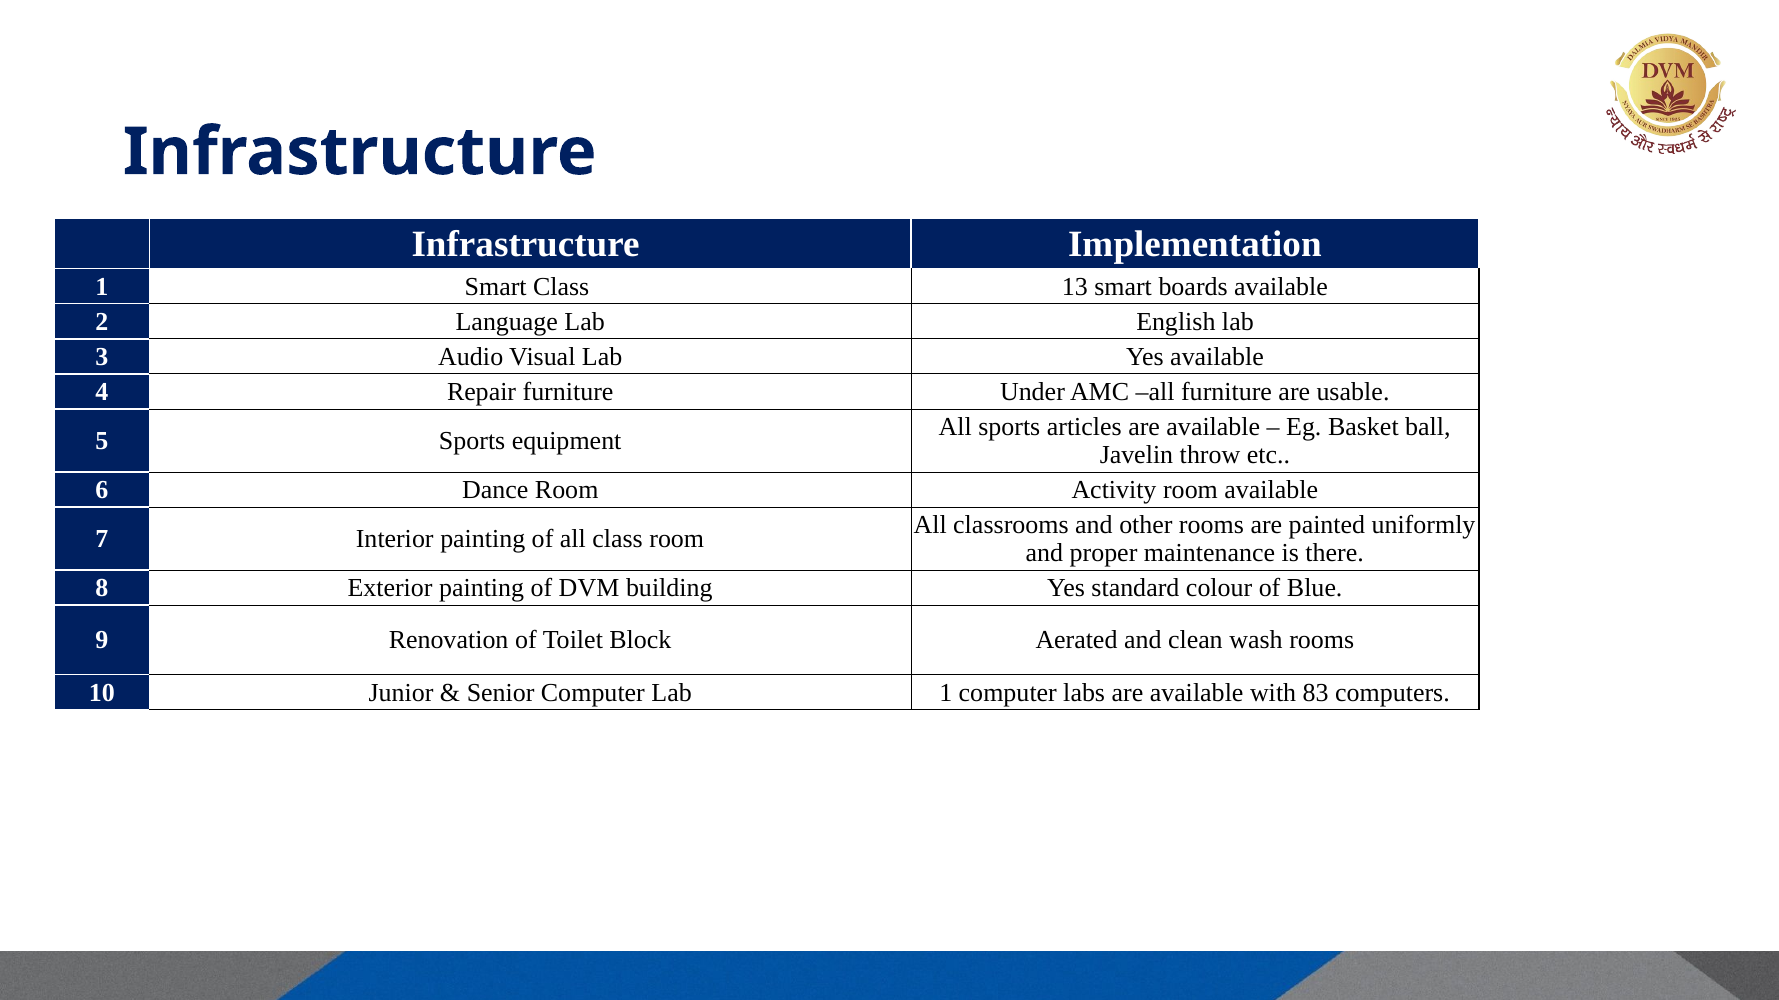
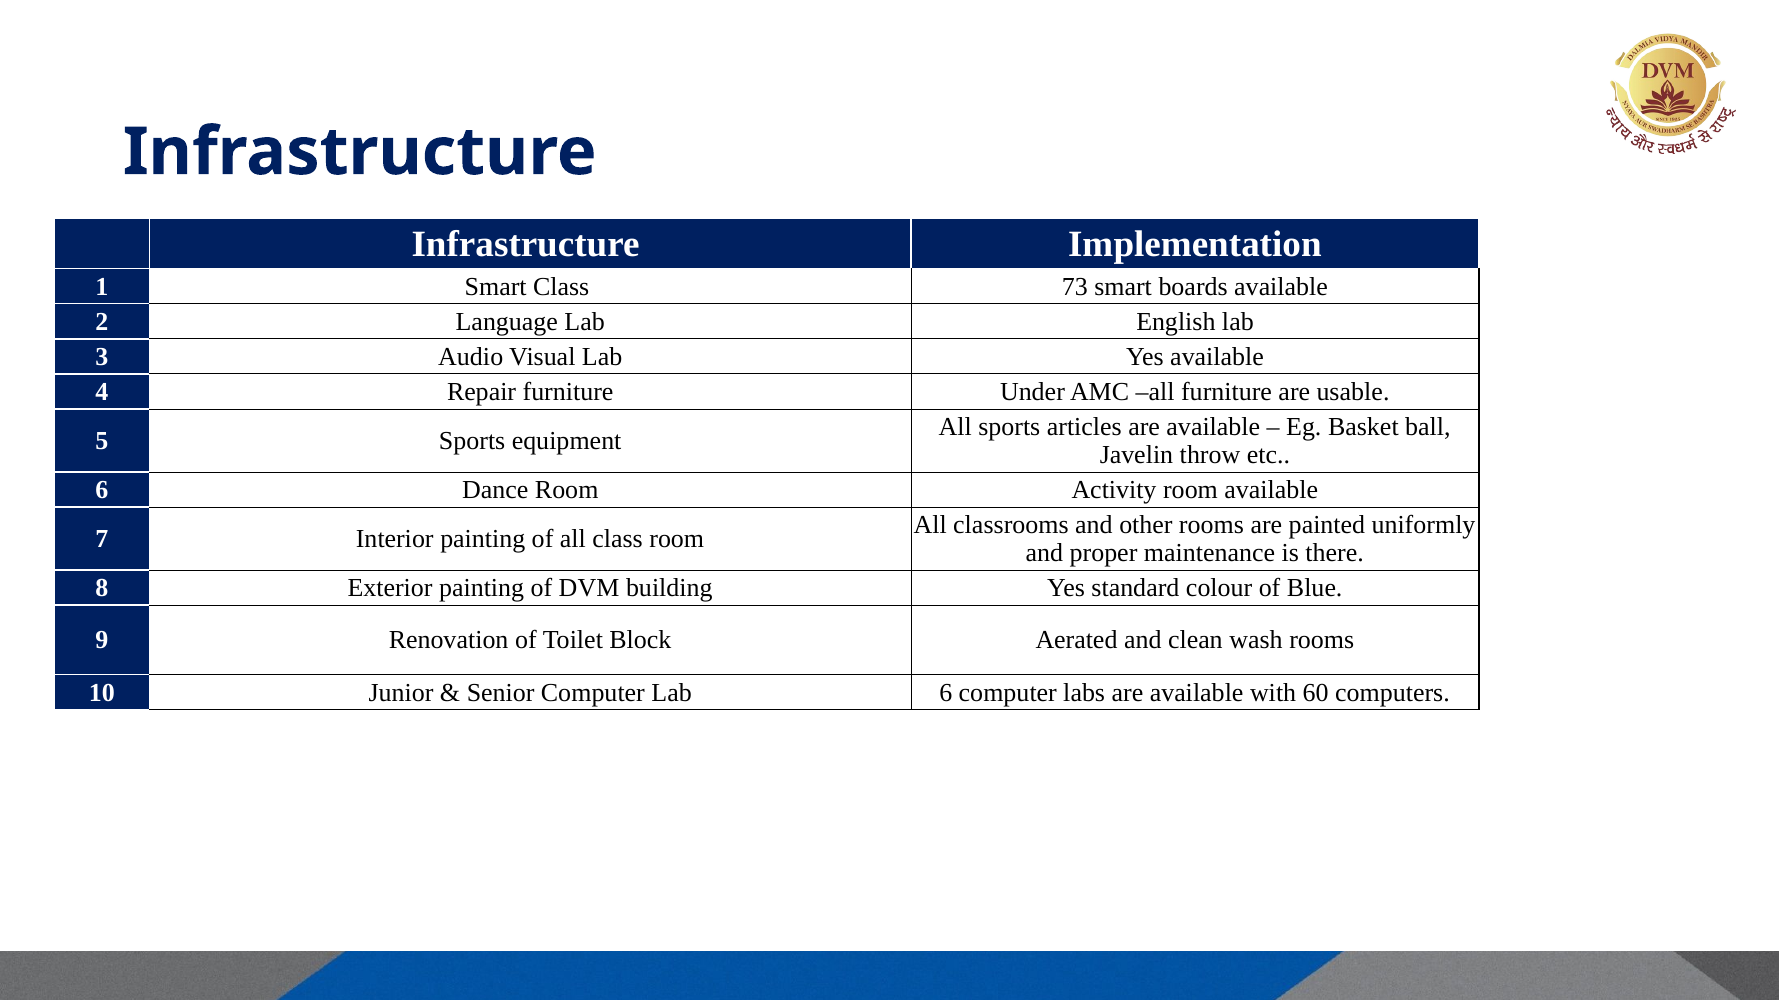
13: 13 -> 73 (1075, 287)
Lab 1: 1 -> 6 (946, 693)
83: 83 -> 60 (1316, 693)
